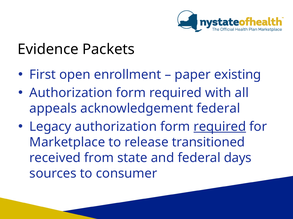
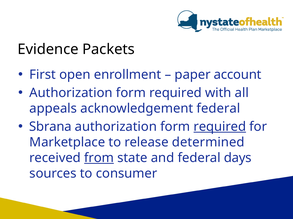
existing: existing -> account (238, 75)
Legacy: Legacy -> Sbrana (50, 127)
transitioned: transitioned -> determined (208, 143)
from underline: none -> present (99, 158)
